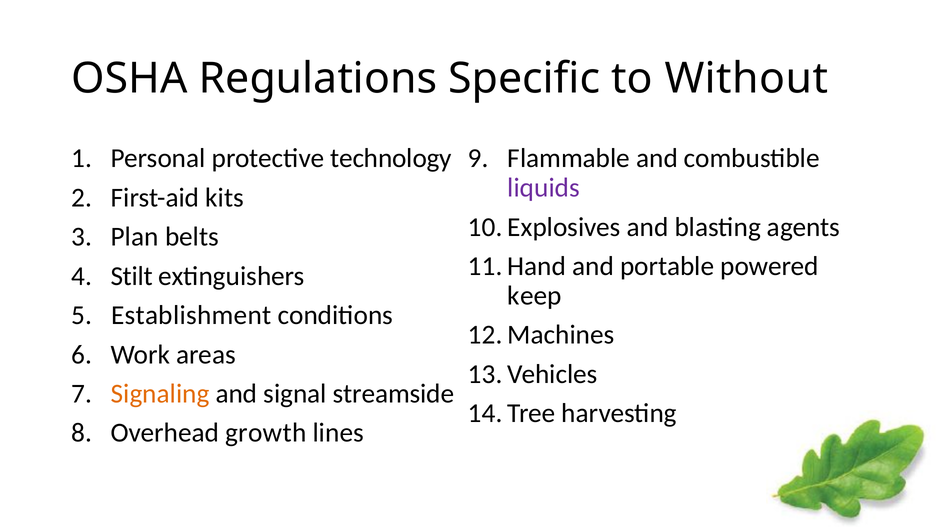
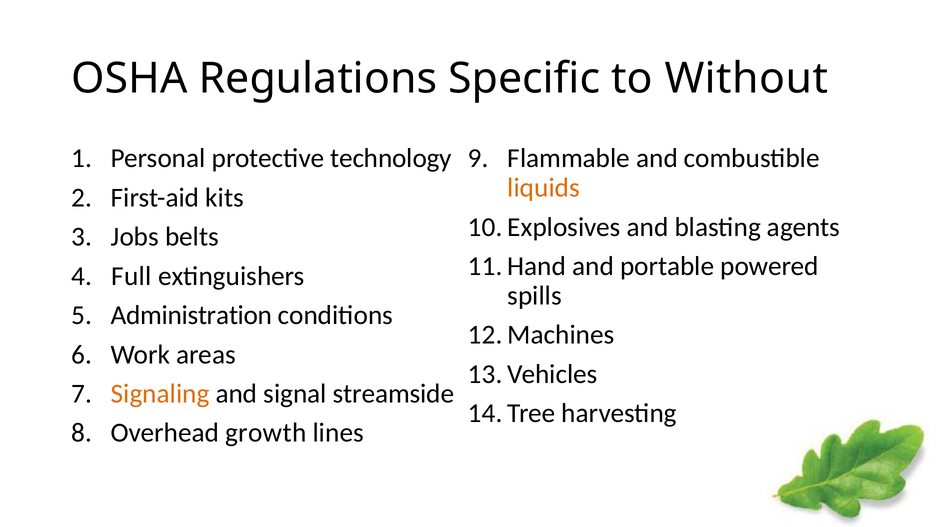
liquids colour: purple -> orange (544, 188)
Plan: Plan -> Jobs (135, 237)
Stilt: Stilt -> Full (131, 276)
keep: keep -> spills (535, 295)
Establishment: Establishment -> Administration (191, 315)
